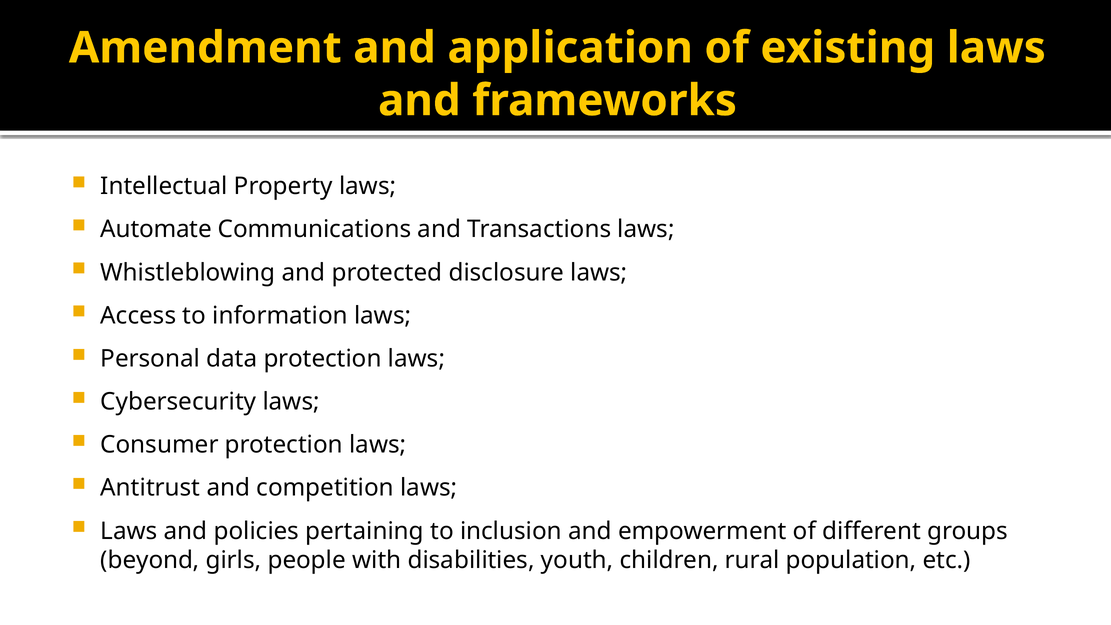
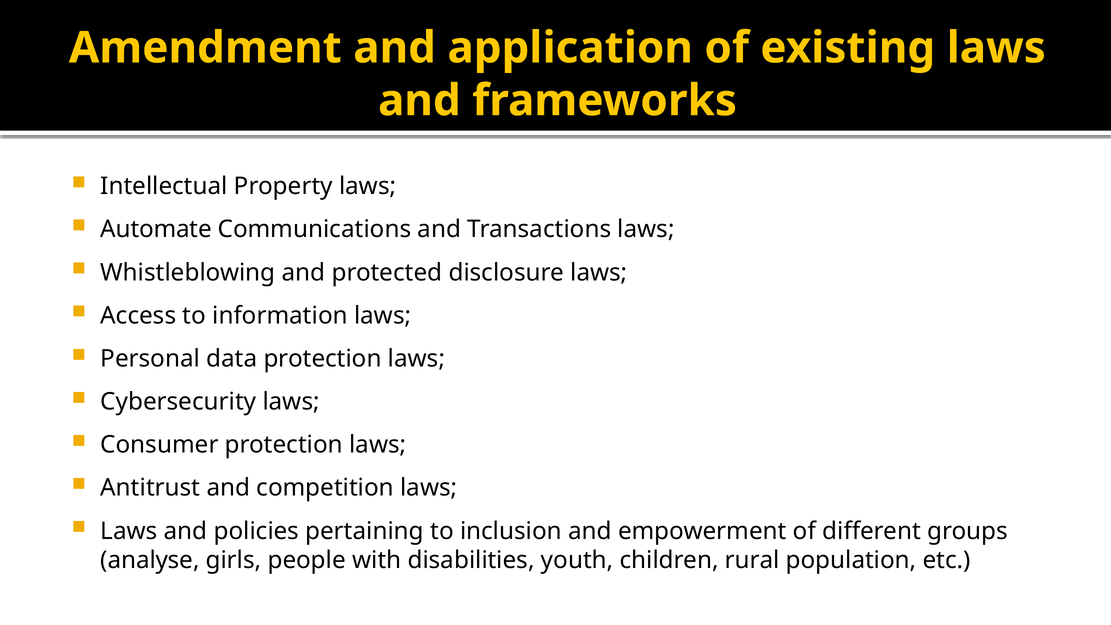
beyond: beyond -> analyse (150, 560)
